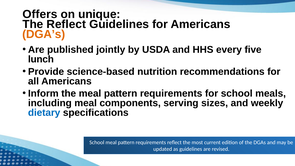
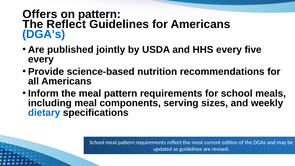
on unique: unique -> pattern (99, 14)
DGA’s colour: orange -> blue (44, 34)
lunch: lunch -> every (41, 59)
